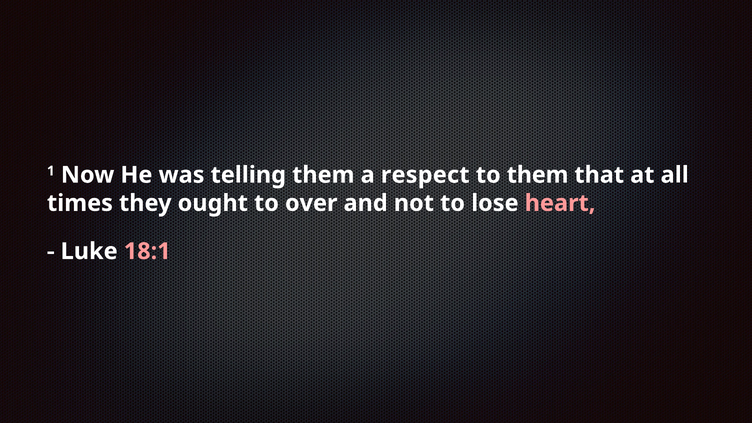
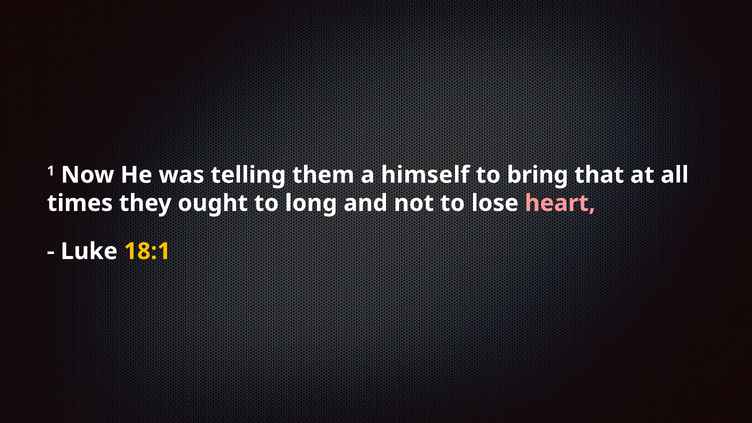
respect: respect -> himself (425, 175)
to them: them -> bring (538, 175)
over: over -> long (311, 203)
18:1 colour: pink -> yellow (147, 251)
